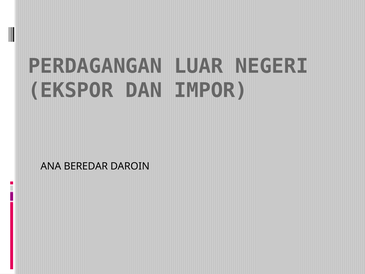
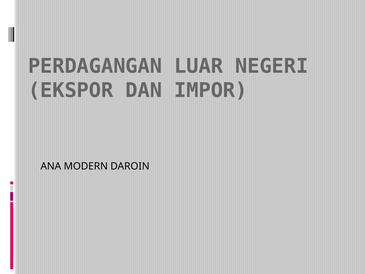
BEREDAR: BEREDAR -> MODERN (86, 166)
